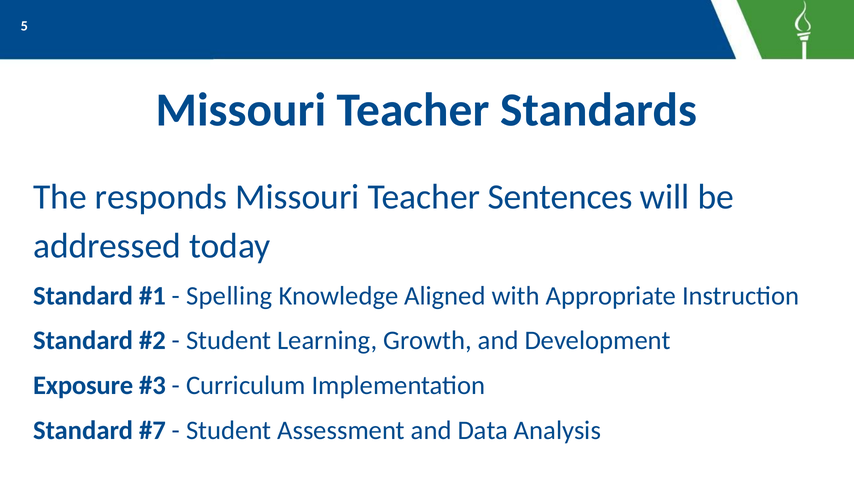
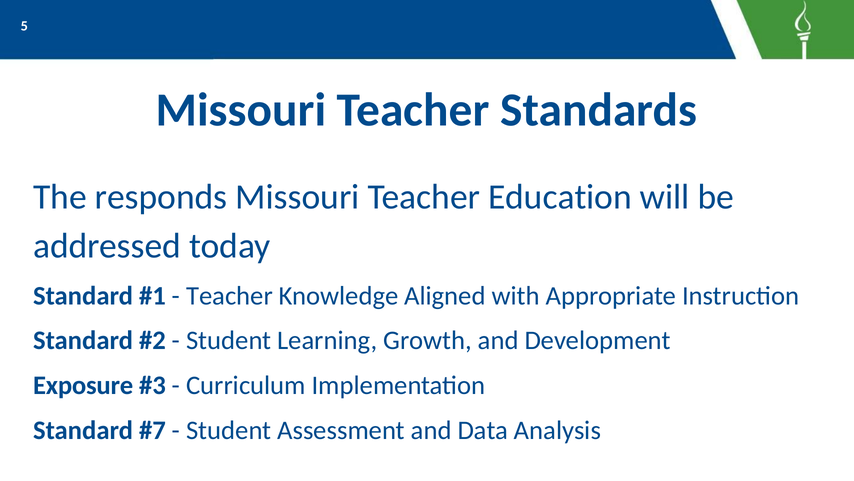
Sentences: Sentences -> Education (560, 197)
Spelling: Spelling -> Teacher (229, 295)
